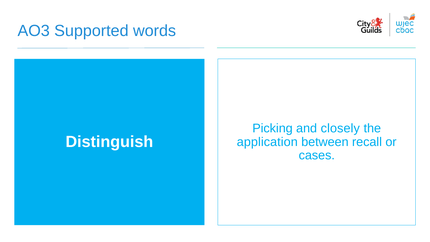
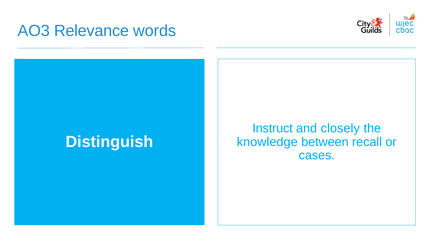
Supported: Supported -> Relevance (91, 31)
Picking: Picking -> Instruct (273, 128)
application: application -> knowledge (267, 142)
